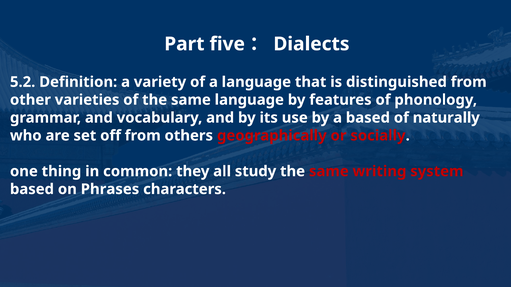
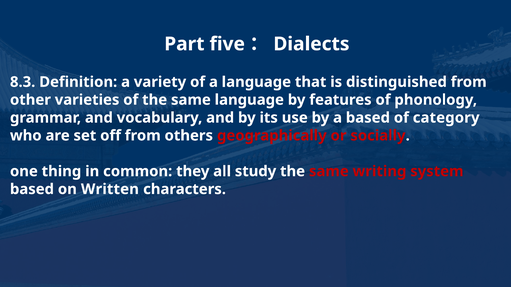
5.2: 5.2 -> 8.3 (23, 82)
naturally: naturally -> category (446, 118)
Phrases: Phrases -> Written (110, 189)
